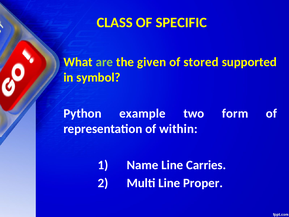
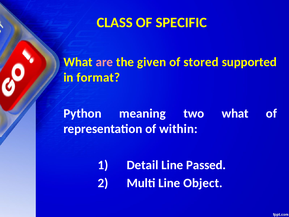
are colour: light green -> pink (104, 62)
symbol: symbol -> format (98, 77)
example: example -> meaning (142, 113)
two form: form -> what (235, 113)
Name: Name -> Detail (143, 165)
Carries: Carries -> Passed (206, 165)
Proper: Proper -> Object (203, 183)
